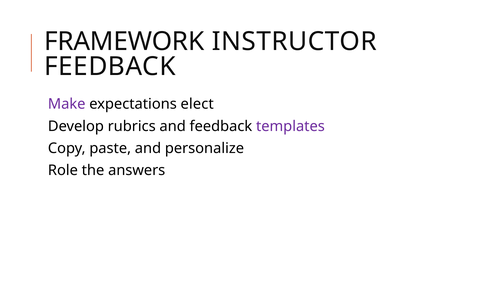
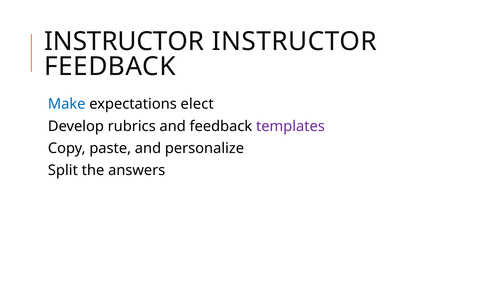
FRAMEWORK: FRAMEWORK -> INSTRUCTOR (124, 41)
Make colour: purple -> blue (67, 104)
Role: Role -> Split (63, 170)
